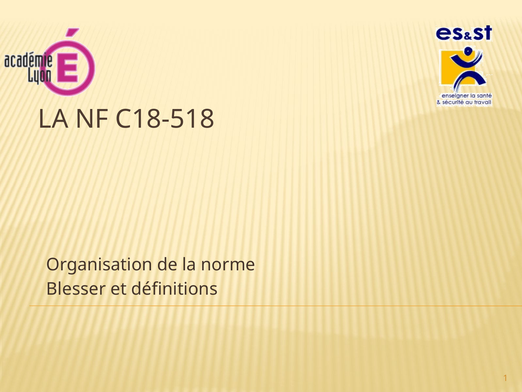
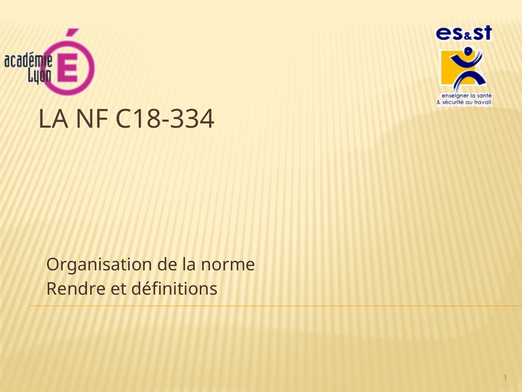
C18-518: C18-518 -> C18-334 (165, 119)
Blesser: Blesser -> Rendre (76, 289)
